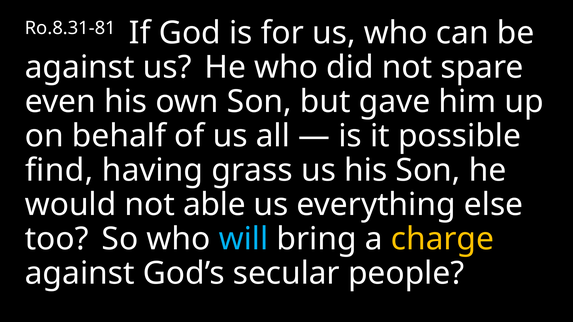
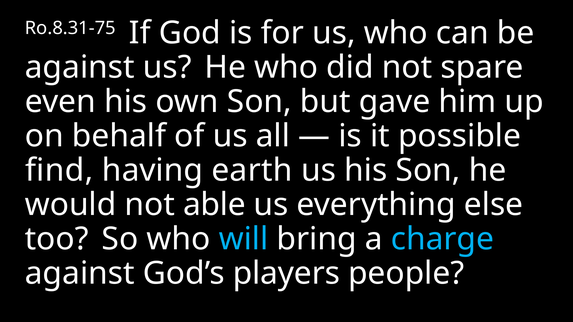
Ro.8.31-81: Ro.8.31-81 -> Ro.8.31-75 (70, 28)
grass: grass -> earth (252, 170)
charge colour: yellow -> light blue (443, 239)
secular: secular -> players (286, 273)
